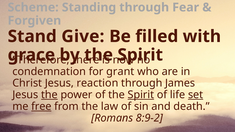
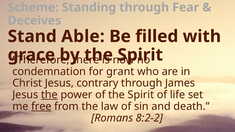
Forgiven: Forgiven -> Deceives (34, 21)
Give: Give -> Able (83, 36)
reaction: reaction -> contrary (98, 83)
Spirit underline: present -> none (141, 95)
set underline: present -> none (196, 95)
8:9-2: 8:9-2 -> 8:2-2 (149, 118)
